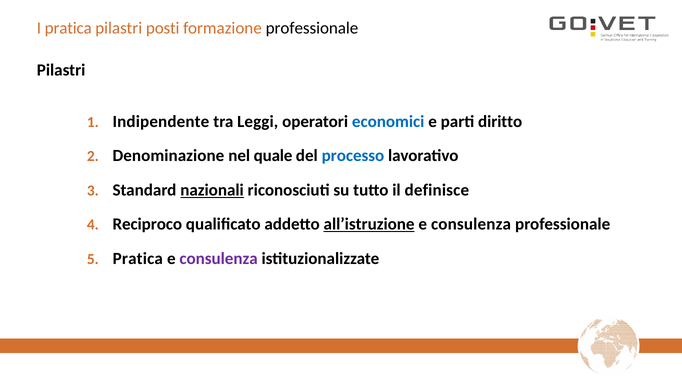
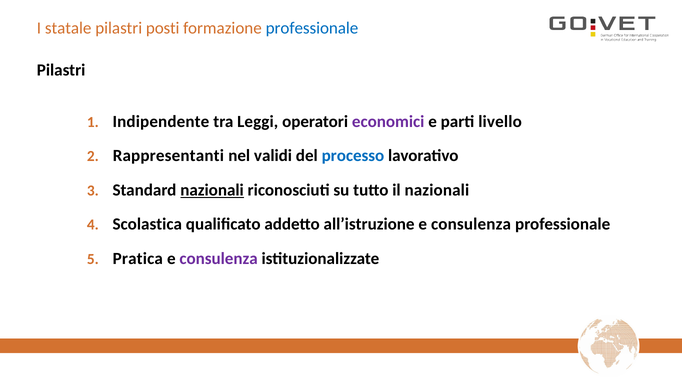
I pratica: pratica -> statale (68, 28)
professionale colour: black -> blue (312, 28)
economici colour: blue -> purple (388, 122)
diritto: diritto -> livello (500, 122)
Denominazione: Denominazione -> Rappresentanti (168, 156)
quale: quale -> validi (273, 156)
il definisce: definisce -> nazionali (437, 190)
Reciproco: Reciproco -> Scolastica (147, 225)
all’istruzione underline: present -> none (369, 225)
